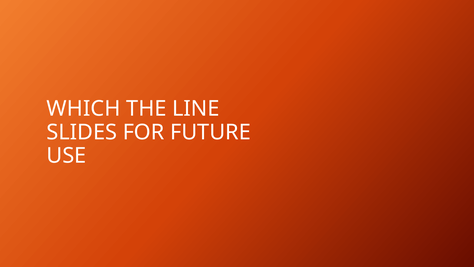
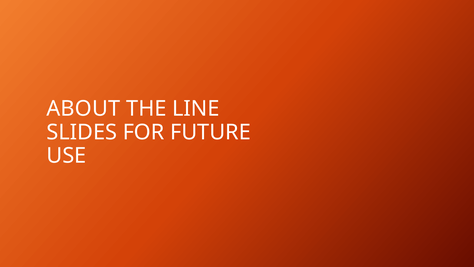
WHICH: WHICH -> ABOUT (83, 109)
